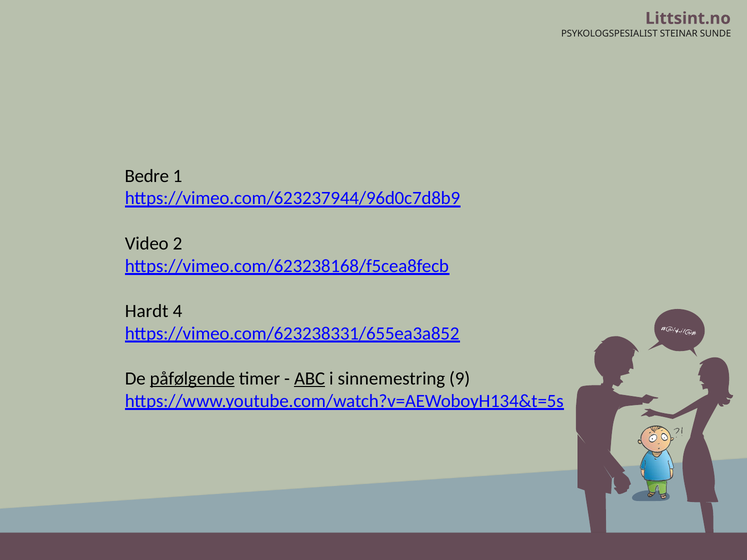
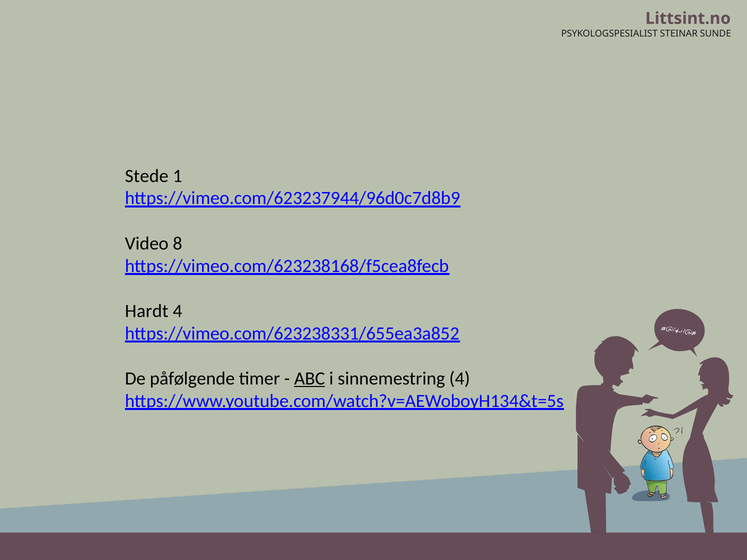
Bedre: Bedre -> Stede (147, 176)
2: 2 -> 8 (178, 244)
påfølgende underline: present -> none (192, 379)
sinnemestring 9: 9 -> 4 (460, 379)
